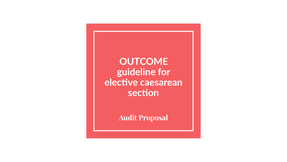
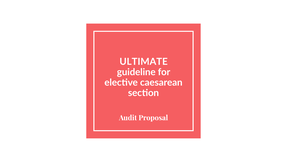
OUTCOME: OUTCOME -> ULTIMATE (144, 62)
